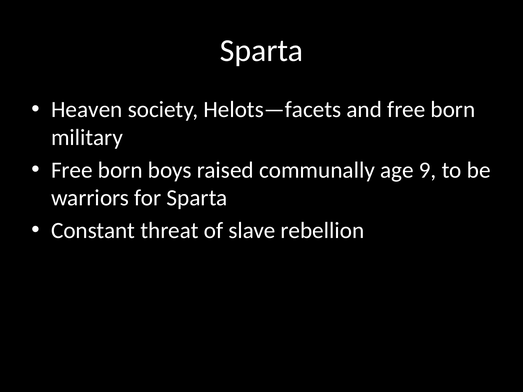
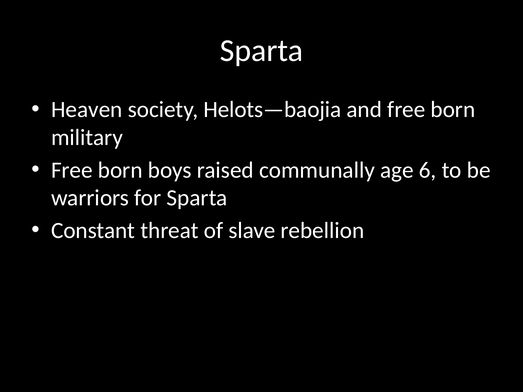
Helots—facets: Helots—facets -> Helots—baojia (272, 110)
9: 9 -> 6 (428, 170)
